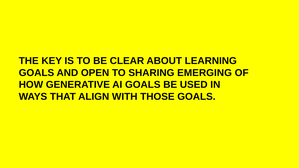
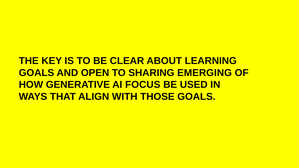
AI GOALS: GOALS -> FOCUS (143, 85)
